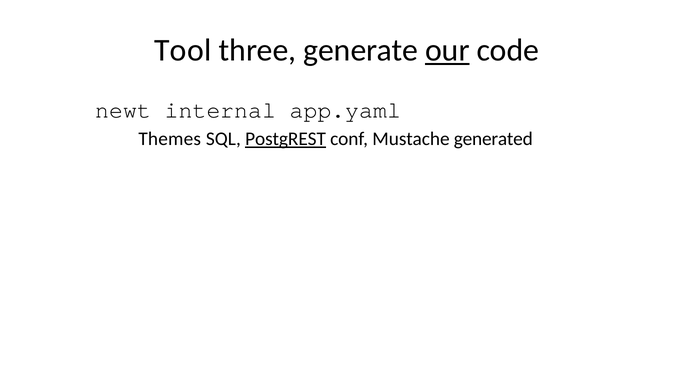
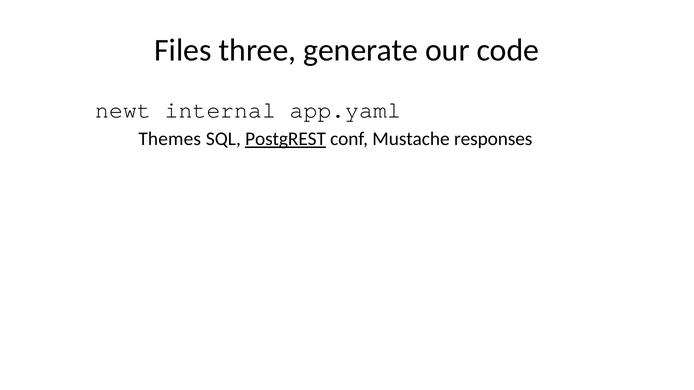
Tool: Tool -> Files (183, 50)
our underline: present -> none (447, 50)
generated: generated -> responses (493, 139)
